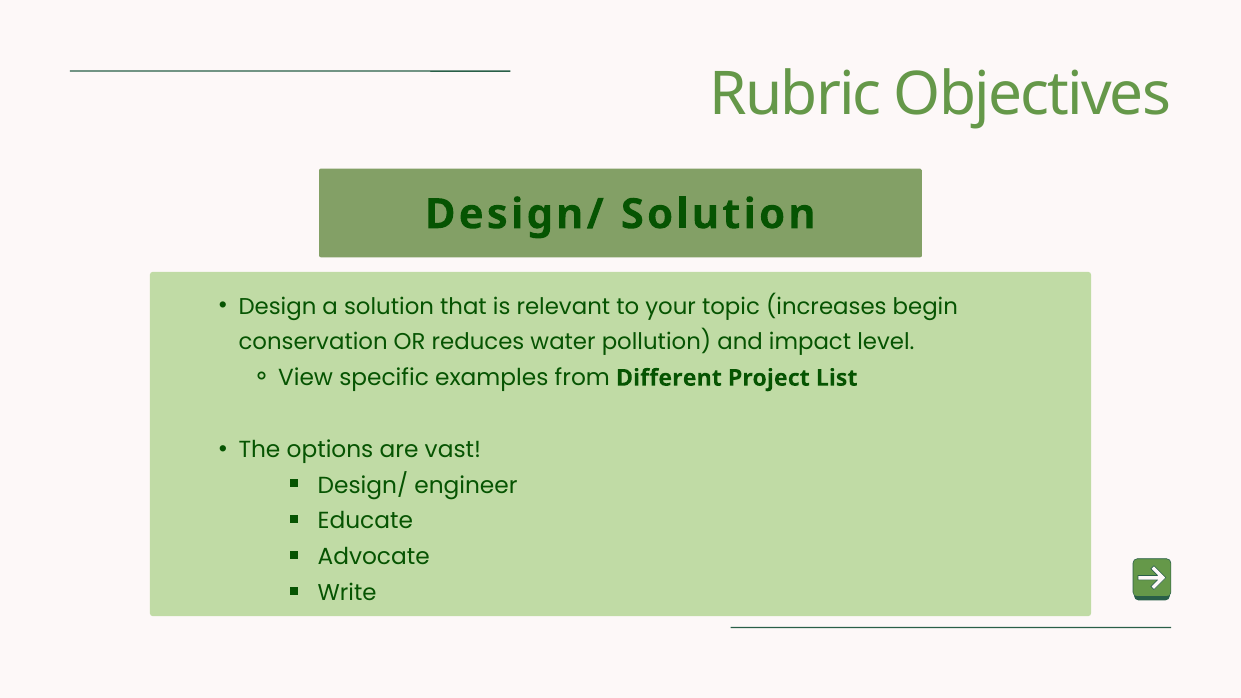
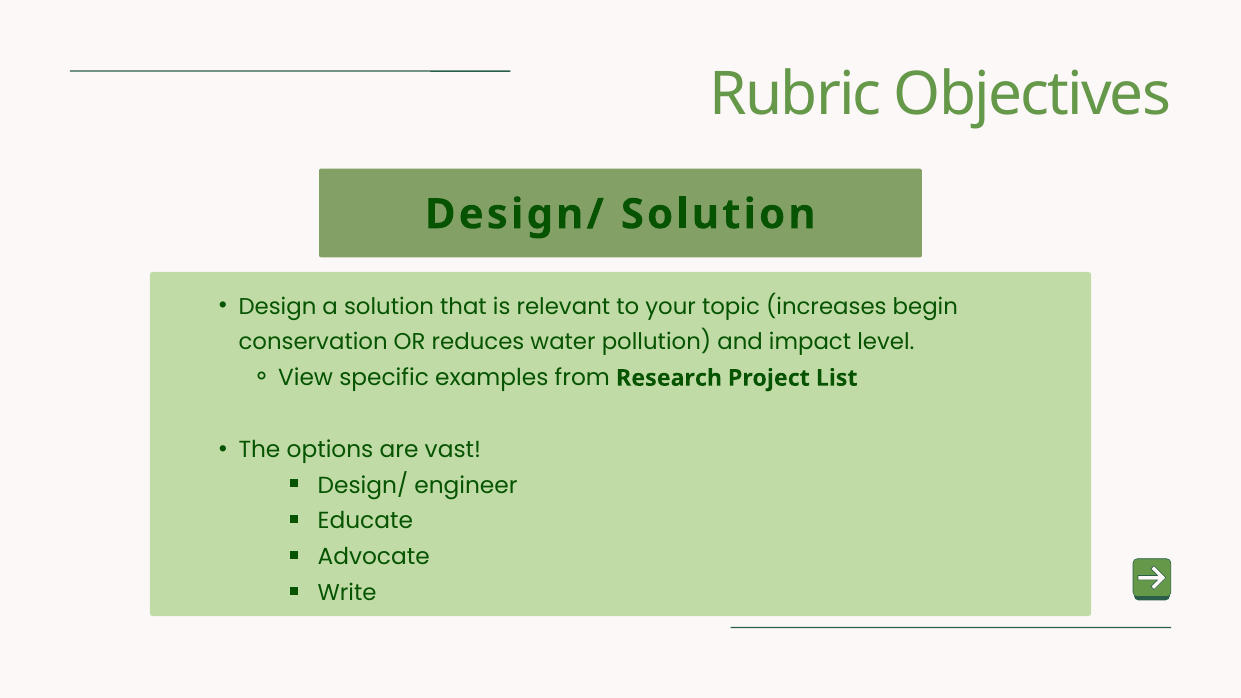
Different: Different -> Research (669, 378)
